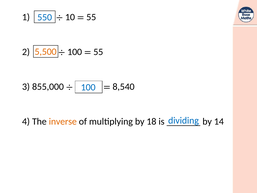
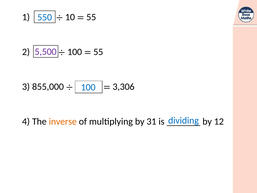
5,500 colour: orange -> purple (46, 52)
8,540: 8,540 -> 3,306 (124, 87)
18: 18 -> 31 (151, 121)
14: 14 -> 12 (219, 121)
